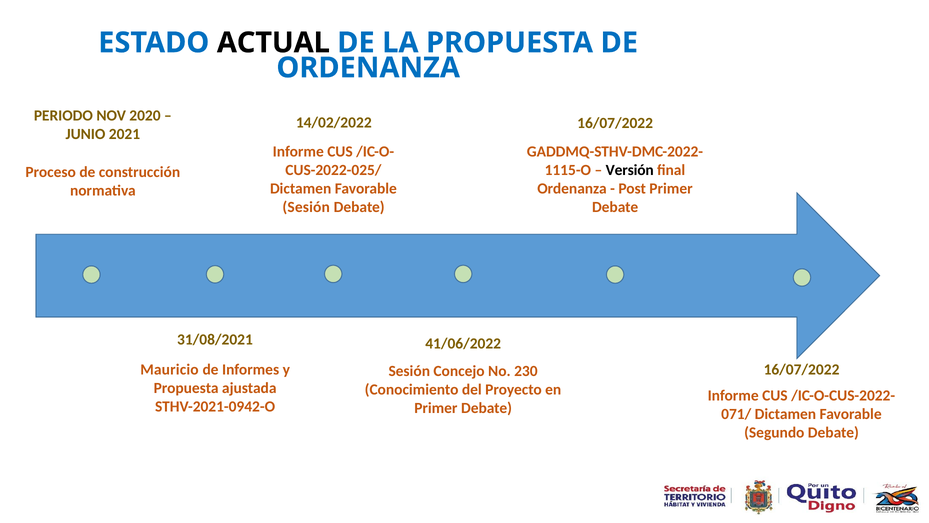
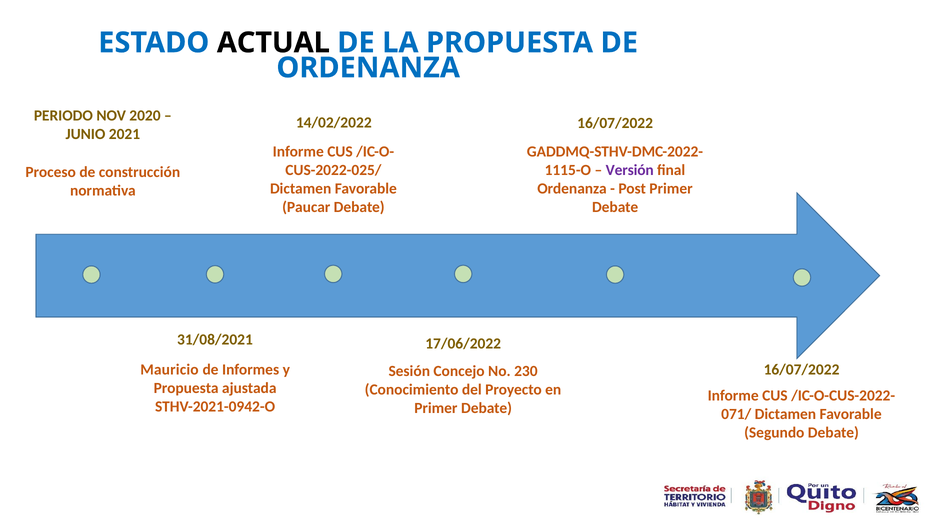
Versión colour: black -> purple (630, 170)
Sesión: Sesión -> Paucar (306, 207)
41/06/2022: 41/06/2022 -> 17/06/2022 (463, 344)
